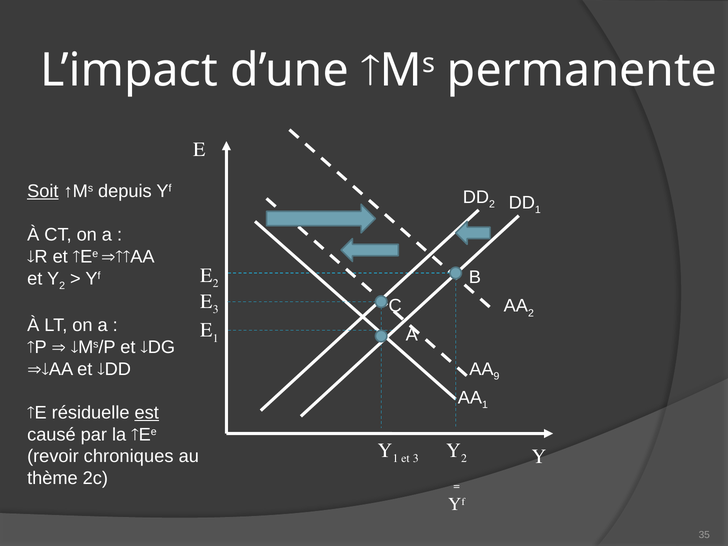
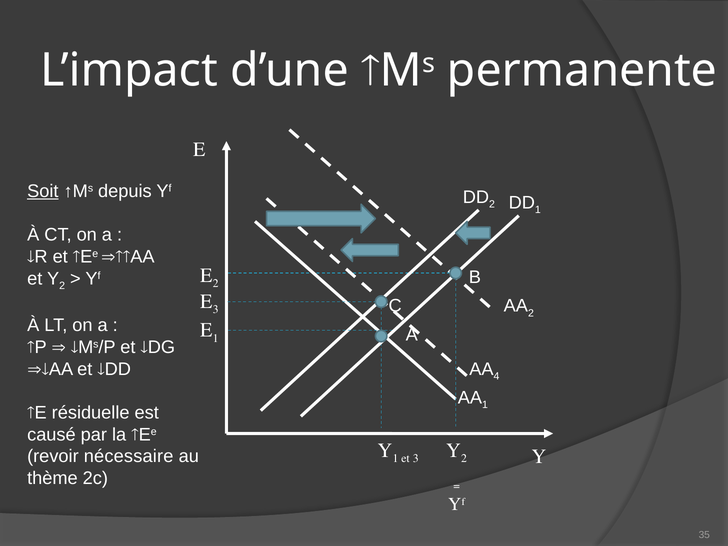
9: 9 -> 4 (497, 376)
est underline: present -> none (147, 413)
chroniques: chroniques -> nécessaire (129, 456)
